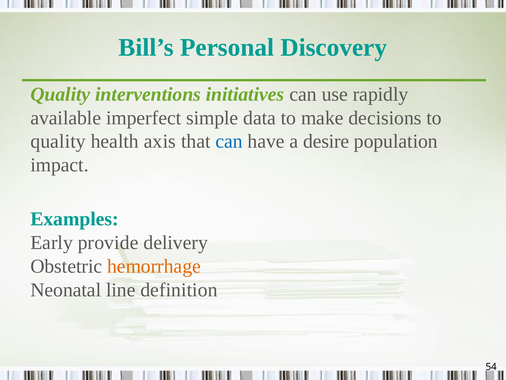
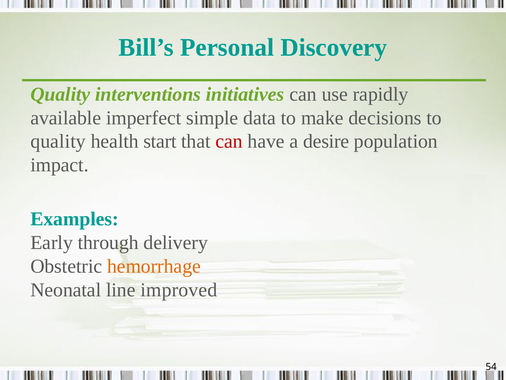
axis: axis -> start (160, 141)
can colour: blue -> red (229, 141)
provide: provide -> through (108, 242)
definition: definition -> improved (179, 289)
